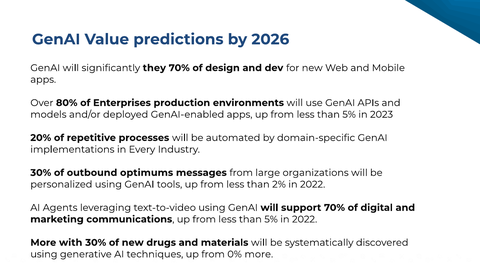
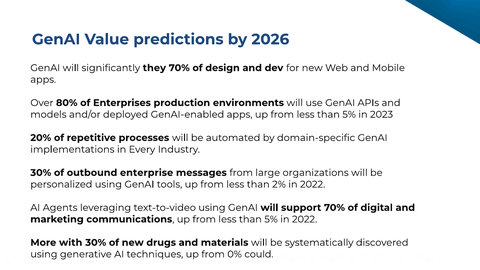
optimums: optimums -> enterprise (147, 173)
0% more: more -> could (259, 254)
